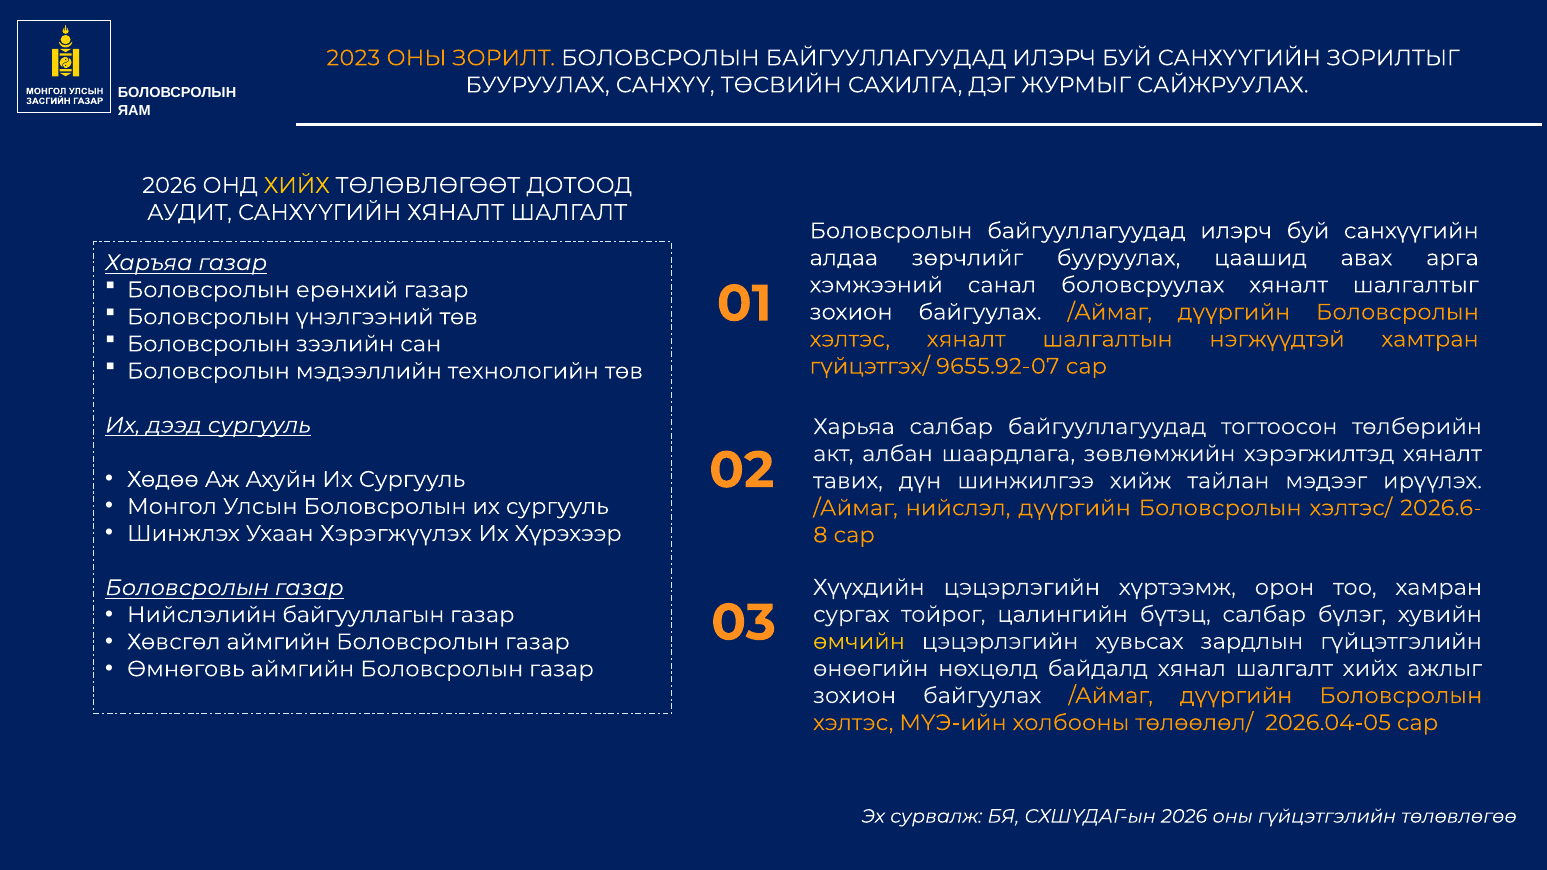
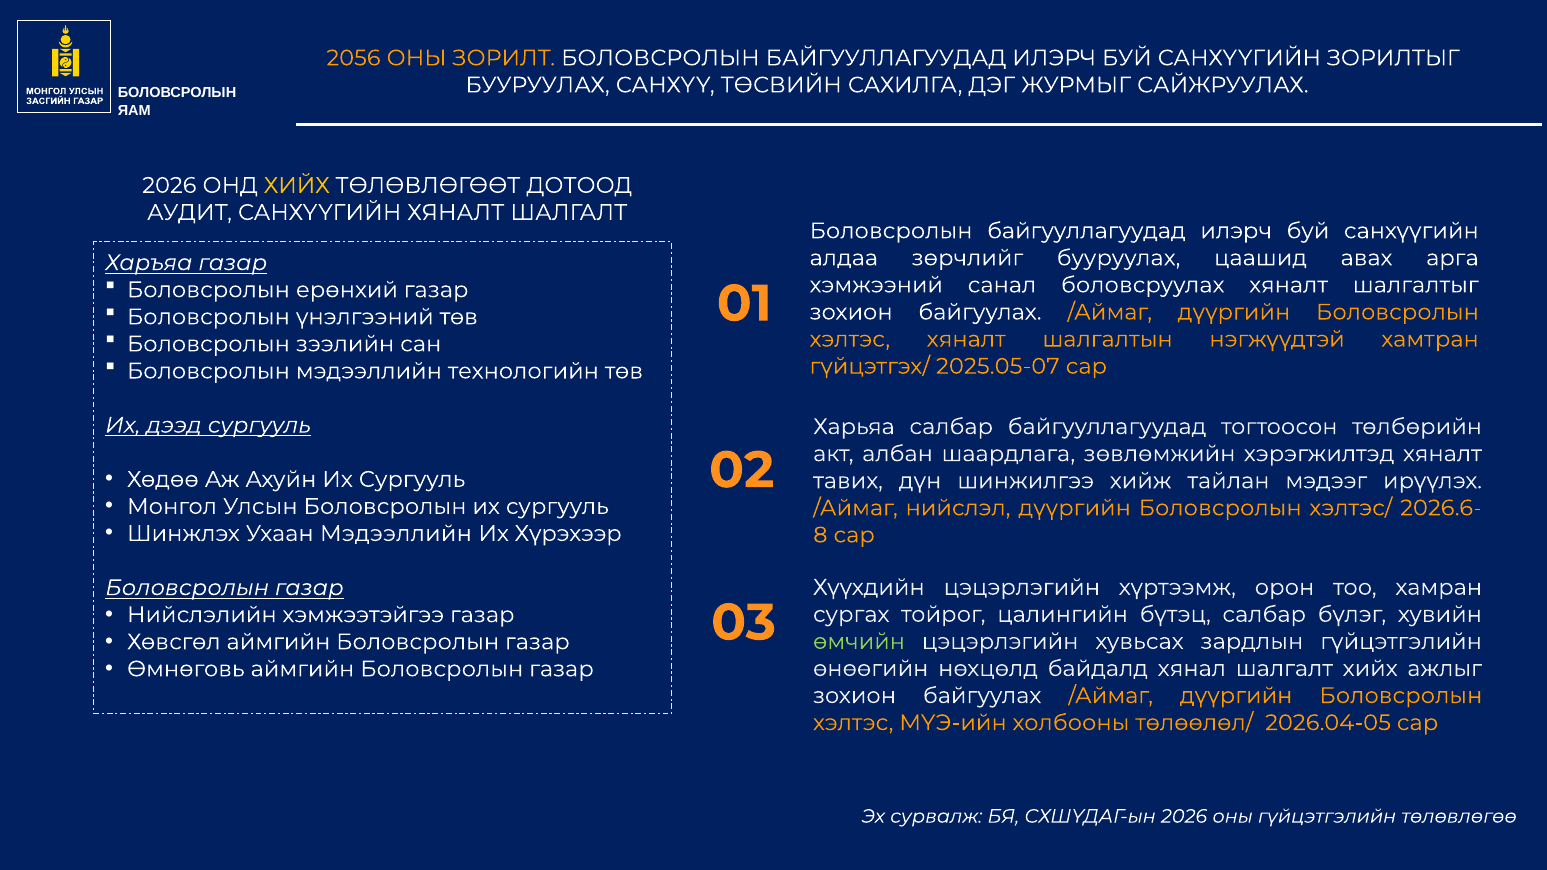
2023: 2023 -> 2056 (353, 58)
9655.92-07: 9655.92-07 -> 2025.05-07 (998, 366)
Ухаан Хэрэгжүүлэх: Хэрэгжүүлэх -> Мэдээллийн (396, 534)
байгууллагын: байгууллагын -> хэмжээтэйгээ (363, 615)
өмчийн colour: yellow -> light green (859, 642)
